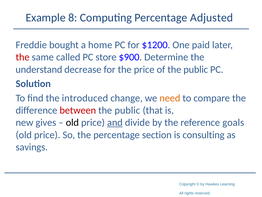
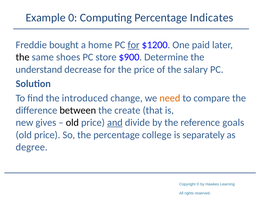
8: 8 -> 0 (73, 18)
Adjusted: Adjusted -> Indicates (212, 18)
for underline: none -> present (134, 45)
the colour: red -> black (23, 57)
called: called -> shoes (68, 57)
of the public: public -> salary (196, 69)
between colour: red -> black (78, 110)
public: public -> create (127, 110)
section: section -> college (157, 135)
consulting: consulting -> separately (204, 135)
savings: savings -> degree (32, 147)
